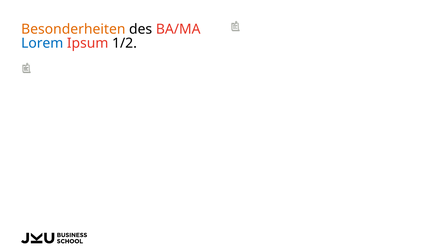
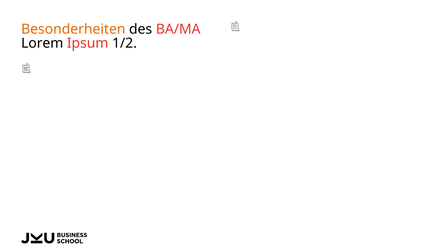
Lorem colour: blue -> black (42, 43)
